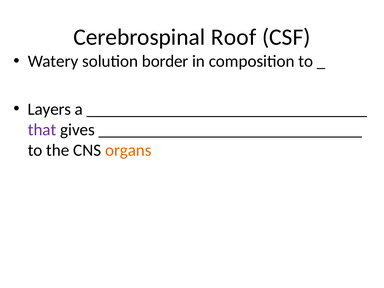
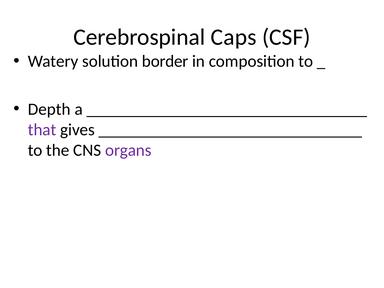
Roof: Roof -> Caps (234, 37)
Layers: Layers -> Depth (49, 109)
organs colour: orange -> purple (128, 150)
